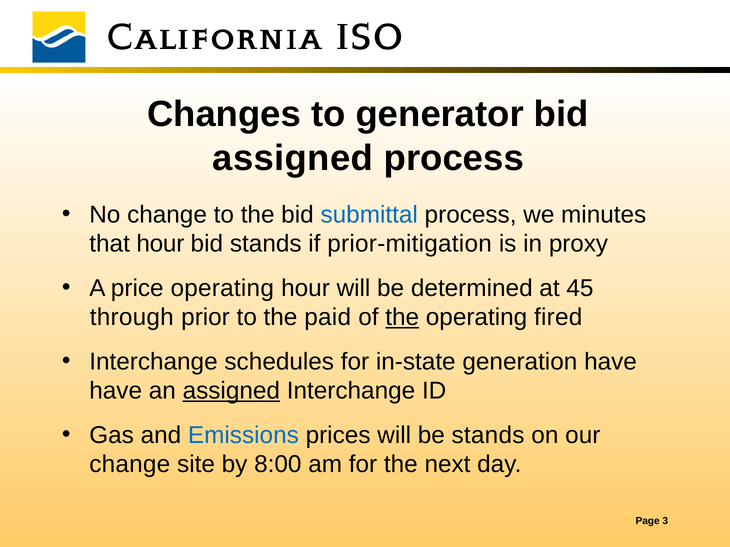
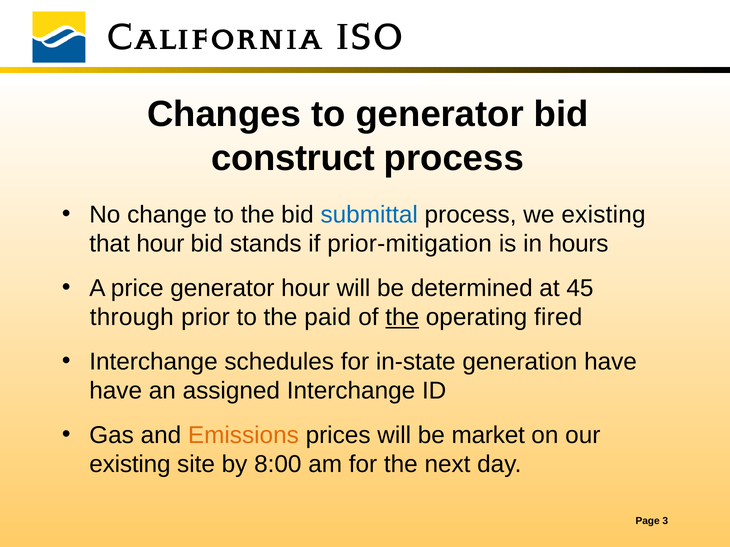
assigned: assigned -> construct (293, 158)
we minutes: minutes -> existing (604, 215)
proxy: proxy -> hours (579, 244)
price operating: operating -> generator (222, 288)
assigned underline: present -> none (231, 391)
Emissions colour: blue -> orange (243, 435)
be stands: stands -> market (488, 435)
change: change -> existing (130, 465)
